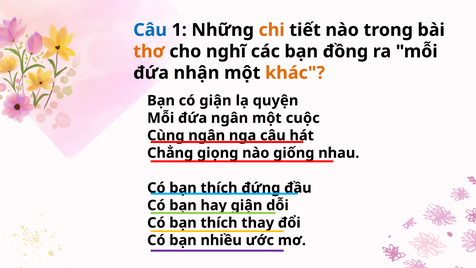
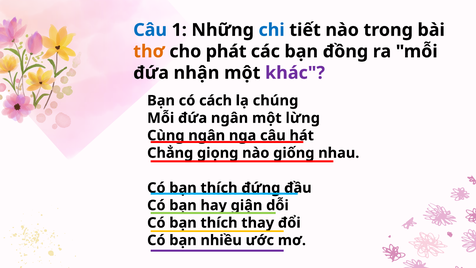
chi colour: orange -> blue (272, 30)
nghĩ: nghĩ -> phát (226, 51)
khác colour: orange -> purple (295, 73)
có giận: giận -> cách (216, 101)
quyện: quyện -> chúng (276, 101)
cuộc: cuộc -> lừng (303, 118)
